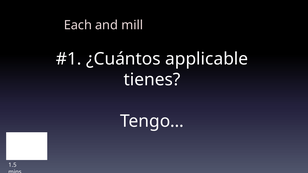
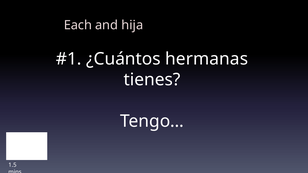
mill: mill -> hija (132, 25)
applicable: applicable -> hermanas (207, 59)
